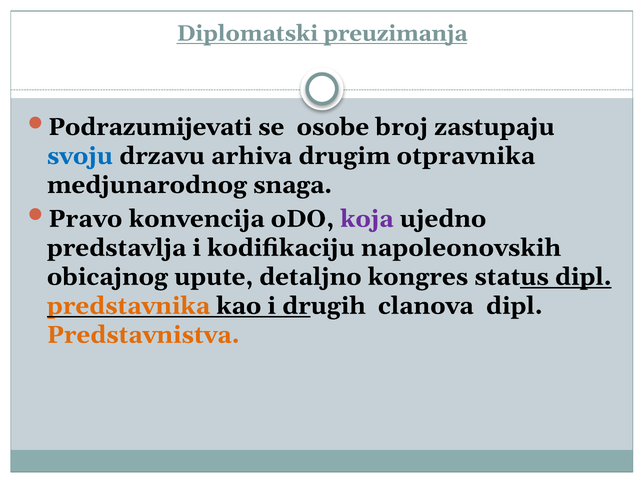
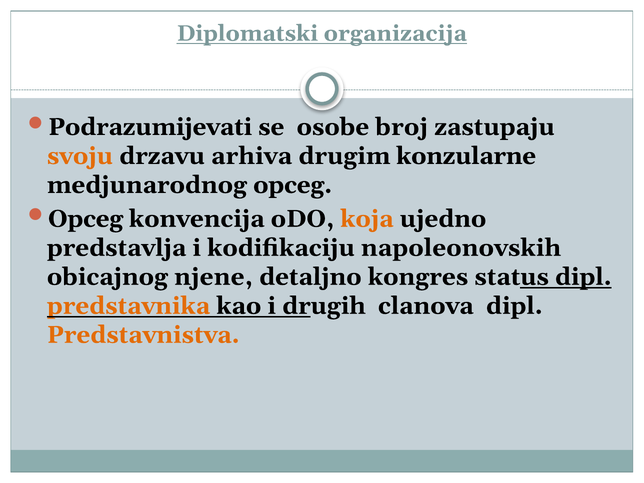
preuzimanja: preuzimanja -> organizacija (395, 33)
svoju colour: blue -> orange (80, 156)
otpravnika: otpravnika -> konzularne (466, 156)
medjunarodnog snaga: snaga -> opceg (293, 185)
Pravo: Pravo -> Opceg (86, 219)
koja colour: purple -> orange (367, 219)
upute: upute -> njene (213, 277)
